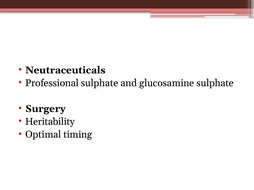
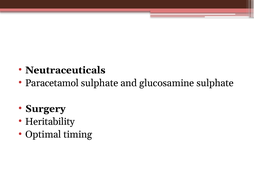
Professional: Professional -> Paracetamol (52, 83)
